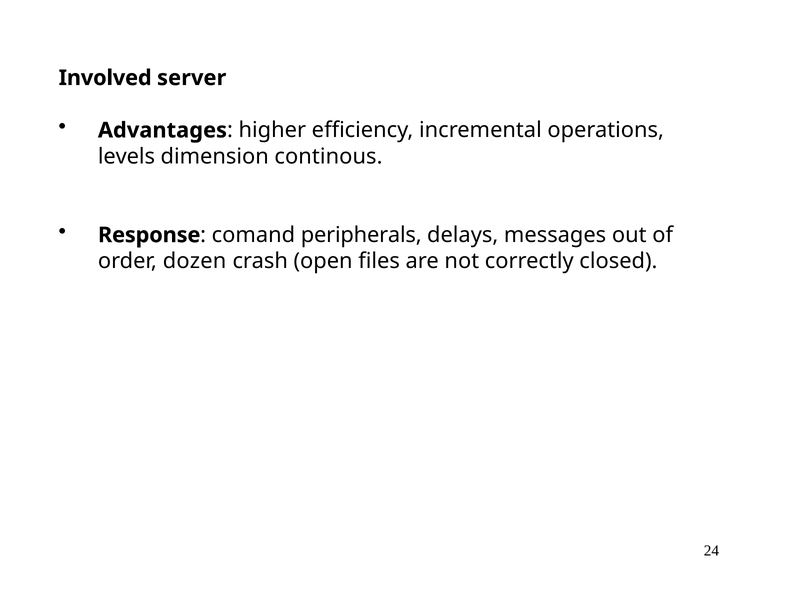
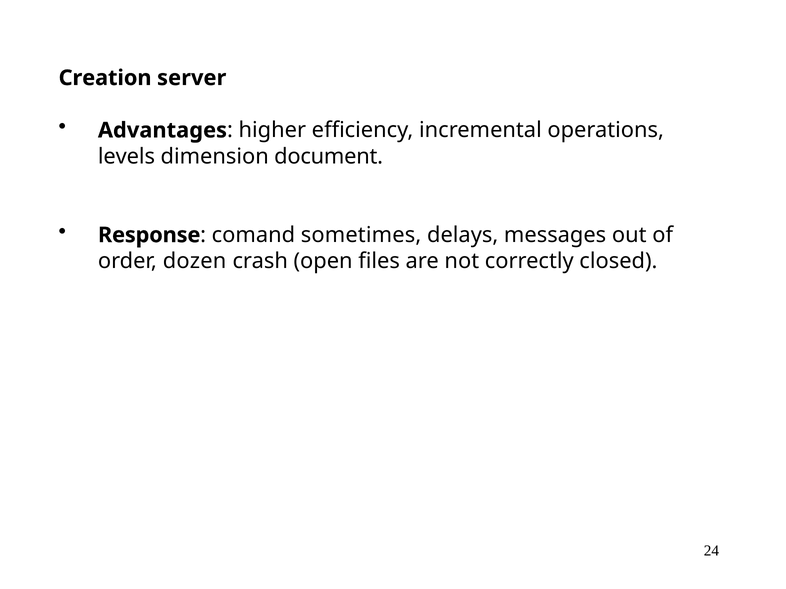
Involved: Involved -> Creation (105, 78)
continous: continous -> document (329, 157)
peripherals: peripherals -> sometimes (361, 235)
